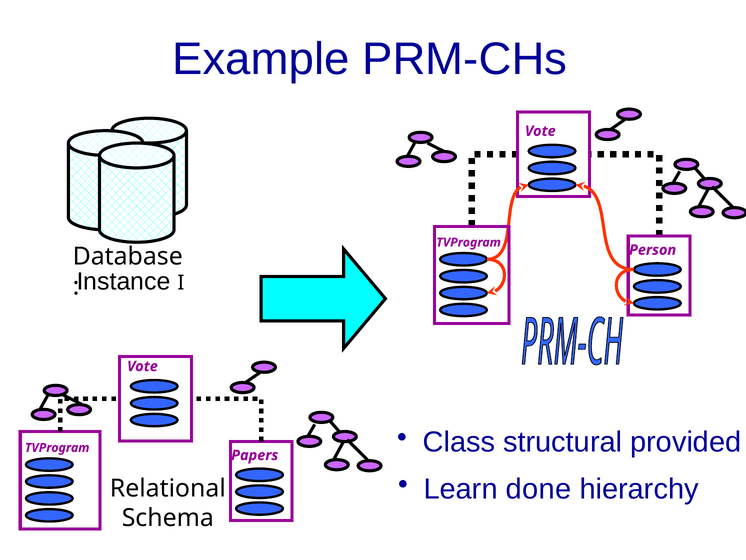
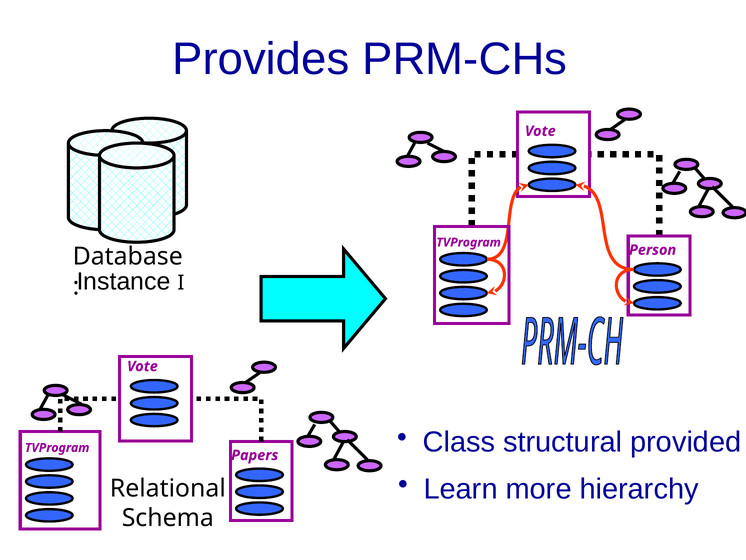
Example: Example -> Provides (261, 59)
done: done -> more (539, 489)
